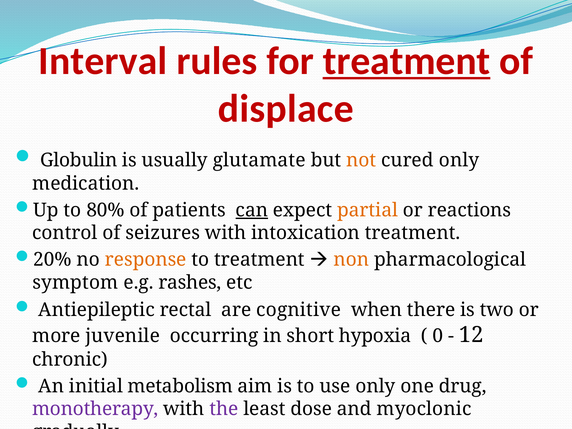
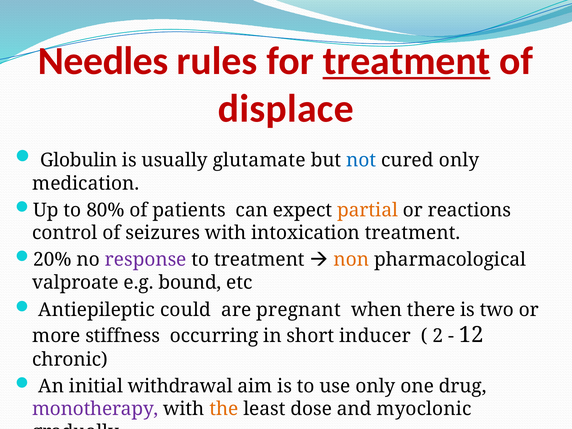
Interval: Interval -> Needles (103, 61)
not colour: orange -> blue (361, 160)
can underline: present -> none (252, 210)
response colour: orange -> purple (146, 260)
symptom: symptom -> valproate (75, 283)
rashes: rashes -> bound (190, 283)
rectal: rectal -> could (185, 310)
cognitive: cognitive -> pregnant (299, 310)
juvenile: juvenile -> stiffness (123, 336)
hypoxia: hypoxia -> inducer (375, 336)
0: 0 -> 2 (438, 336)
metabolism: metabolism -> withdrawal (180, 386)
the colour: purple -> orange (224, 409)
